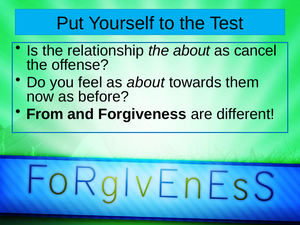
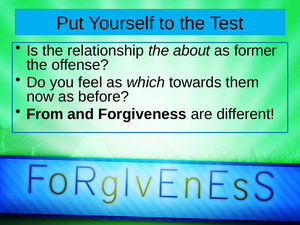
cancel: cancel -> former (255, 51)
as about: about -> which (146, 82)
